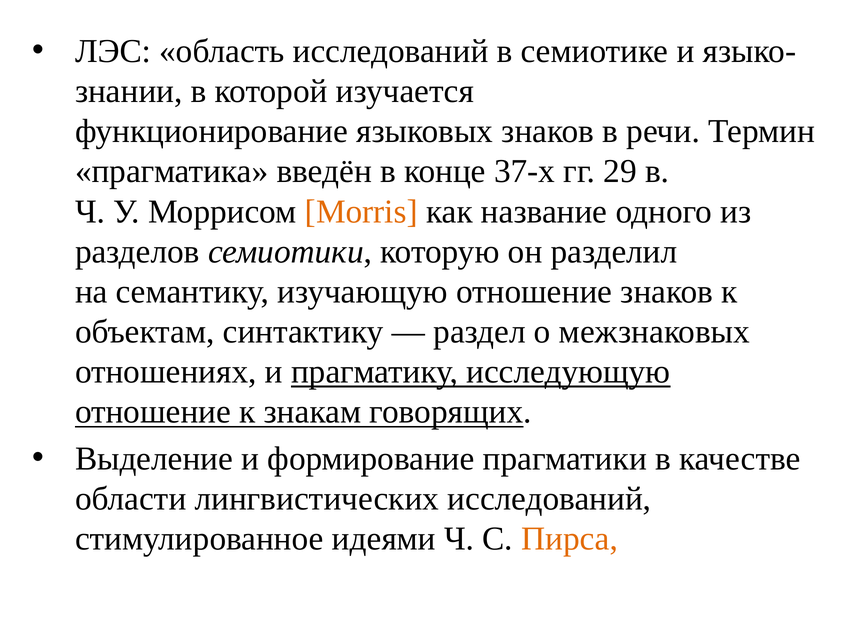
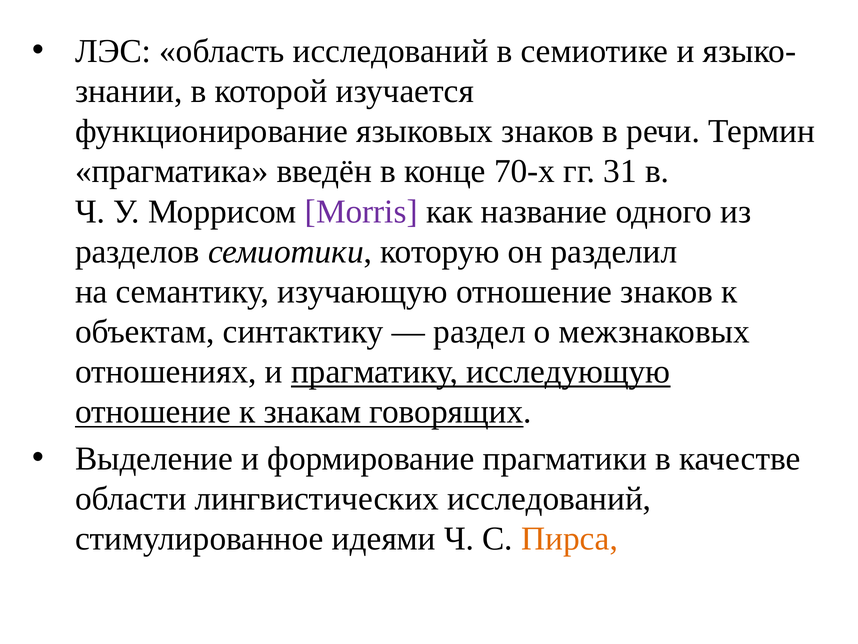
37‑х: 37‑х -> 70‑х (525, 171)
29: 29 -> 31 (620, 171)
Morris colour: orange -> purple (361, 211)
